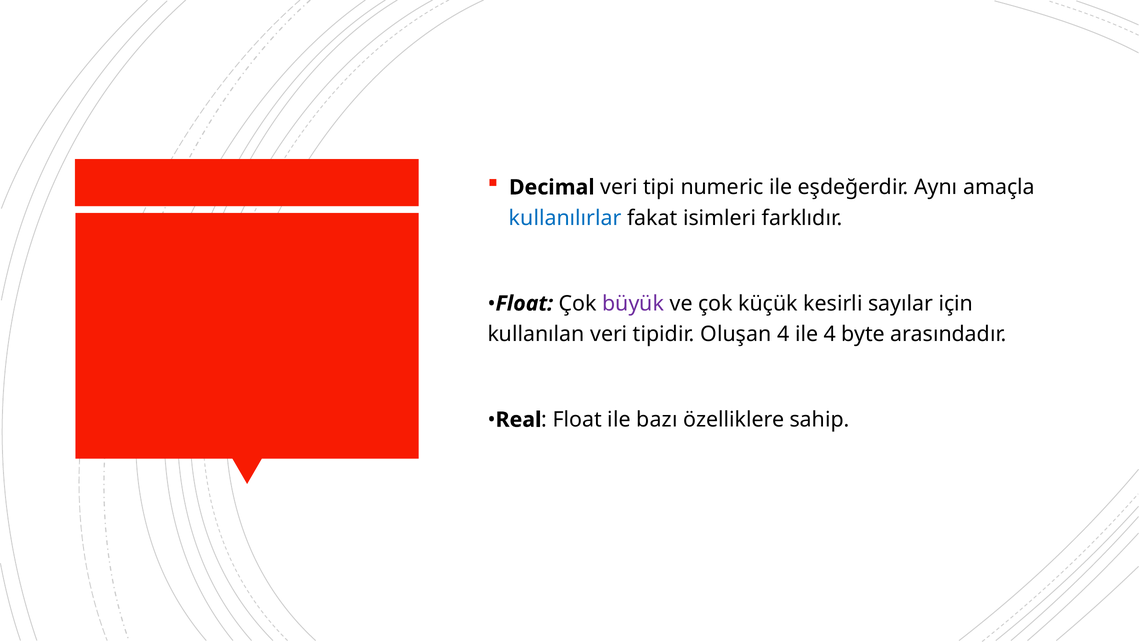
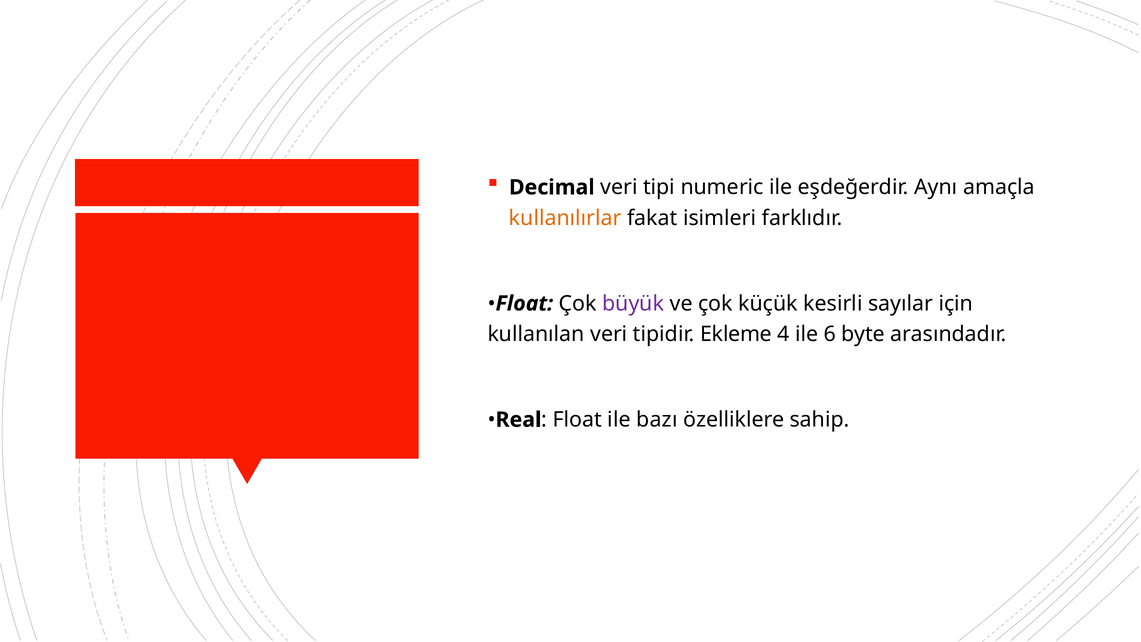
kullanılırlar colour: blue -> orange (565, 218)
Oluşan: Oluşan -> Ekleme (736, 334)
ile 4: 4 -> 6 (830, 334)
